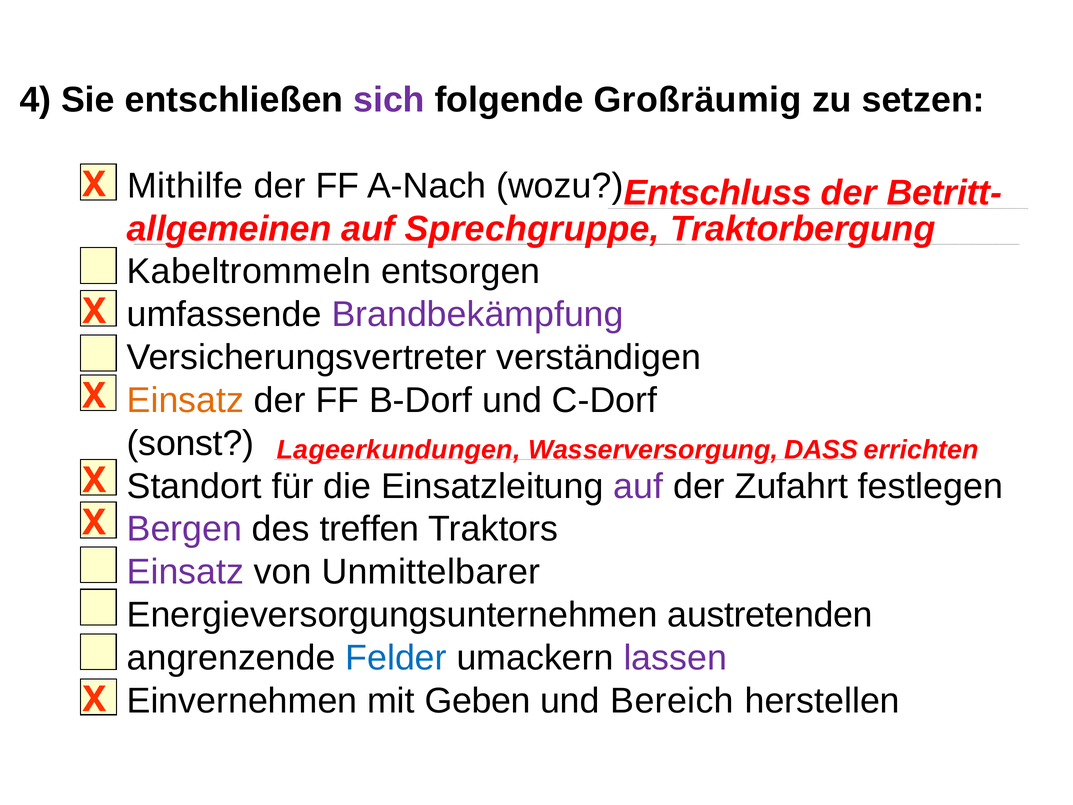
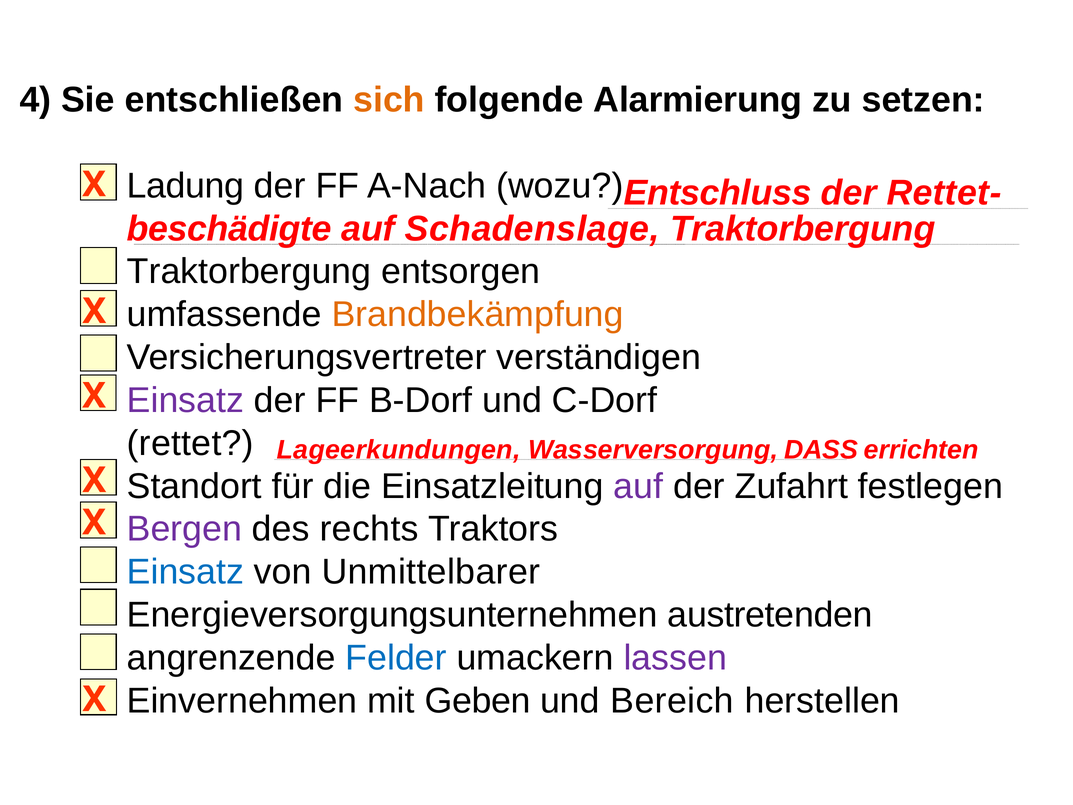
sich colour: purple -> orange (389, 100)
Großräumig: Großräumig -> Alarmierung (698, 100)
Mithilfe: Mithilfe -> Ladung (186, 186)
Betritt-: Betritt- -> Rettet- (944, 193)
allgemeinen: allgemeinen -> beschädigte (229, 229)
Sprechgruppe: Sprechgruppe -> Schadenslage (532, 229)
Kabeltrommeln: Kabeltrommeln -> Traktorbergung (249, 271)
Brandbekämpfung colour: purple -> orange (478, 314)
Einsatz colour: orange -> purple (185, 400)
sonst: sonst -> rettet (190, 443)
treffen: treffen -> rechts (369, 529)
Einsatz colour: purple -> blue (185, 572)
